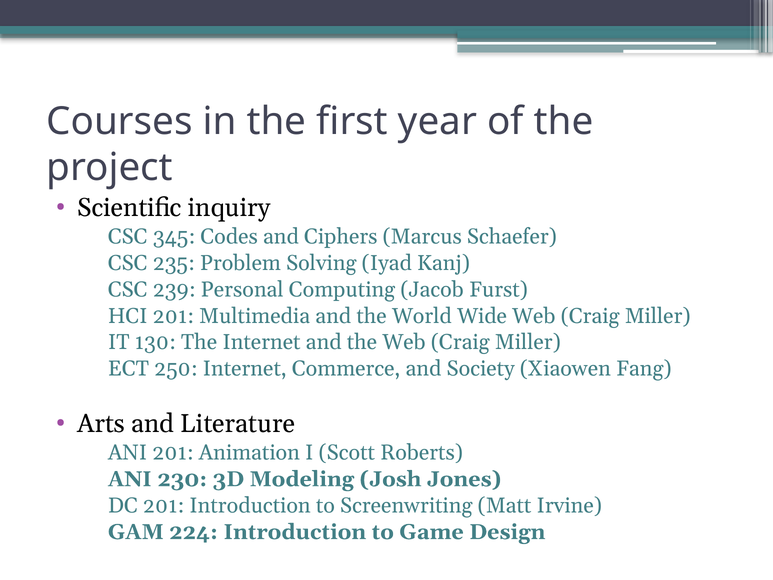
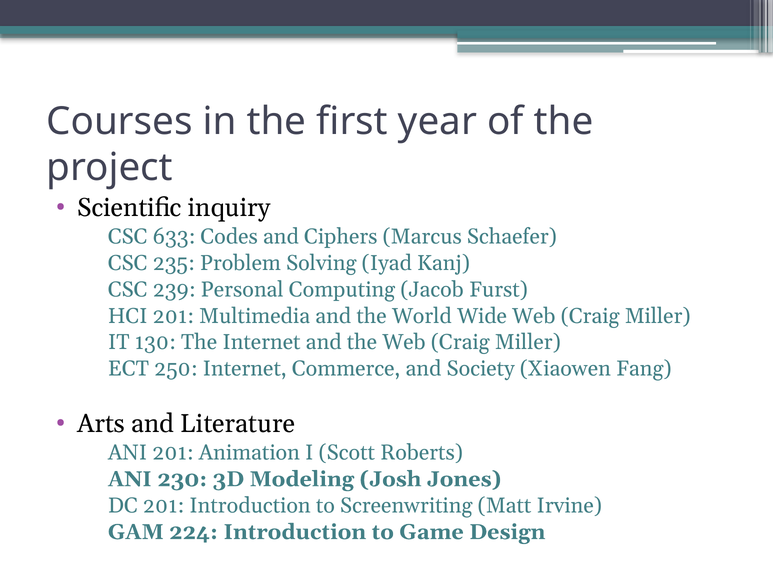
345: 345 -> 633 (174, 237)
